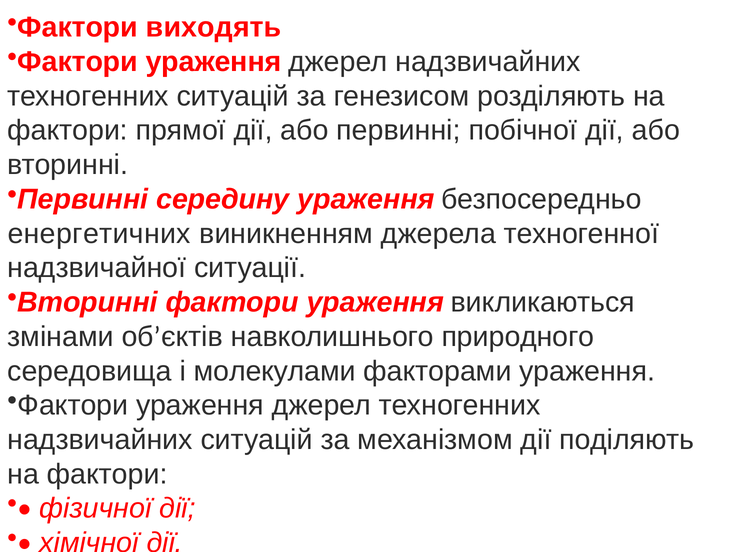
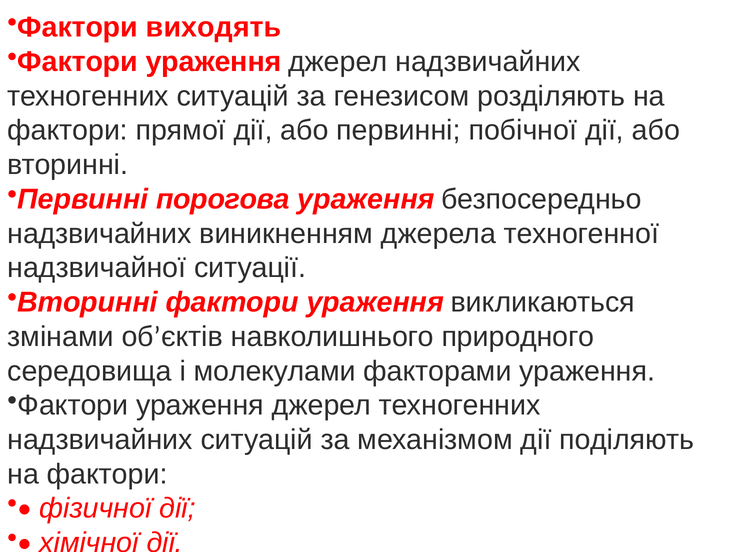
середину: середину -> порогова (223, 199)
енергетичних: енергетичних -> надзвичайних (99, 234)
